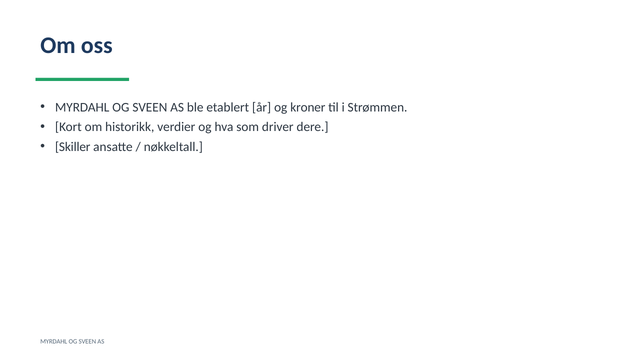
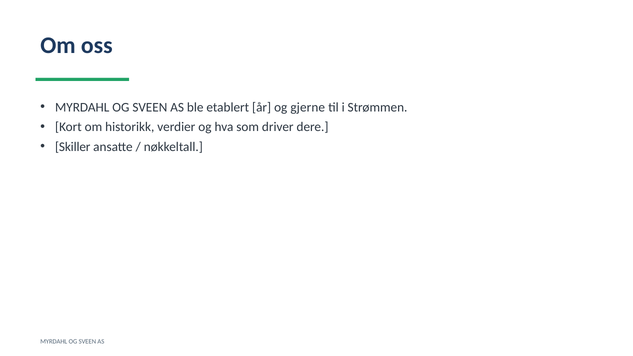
kroner: kroner -> gjerne (308, 107)
